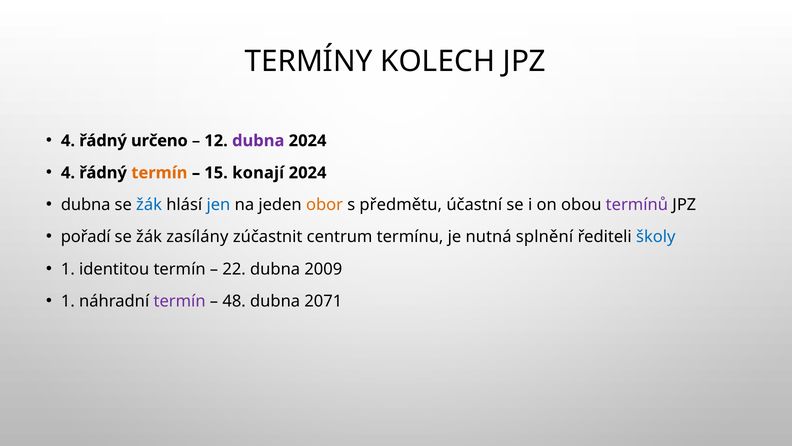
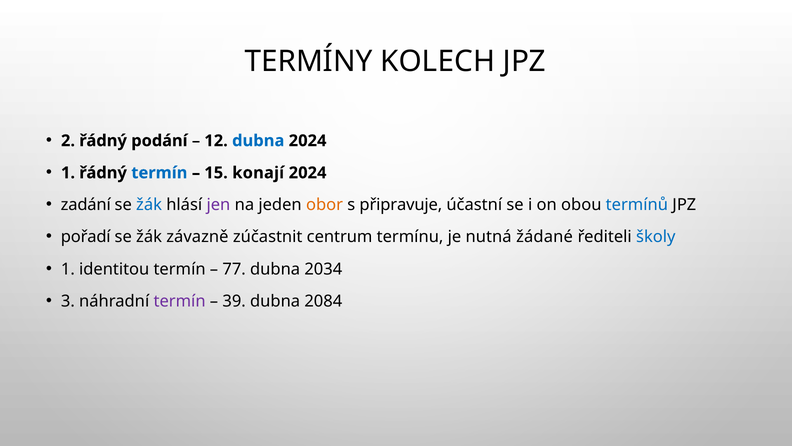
4: 4 -> 2 (68, 141)
určeno: určeno -> podání (159, 141)
dubna colour: purple -> blue (258, 141)
4: 4 -> 1 (68, 173)
termín colour: orange -> blue (159, 173)
dubna: dubna -> zadání (86, 205)
jen colour: blue -> purple (218, 205)
předmětu: předmětu -> připravuje (401, 205)
termínů colour: purple -> blue (637, 205)
zasílány: zasílány -> závazně (197, 237)
splnění: splnění -> žádané (545, 237)
22: 22 -> 77 (234, 269)
2009: 2009 -> 2034 (323, 269)
1: 1 -> 3 (68, 301)
48: 48 -> 39 (234, 301)
2071: 2071 -> 2084 (323, 301)
